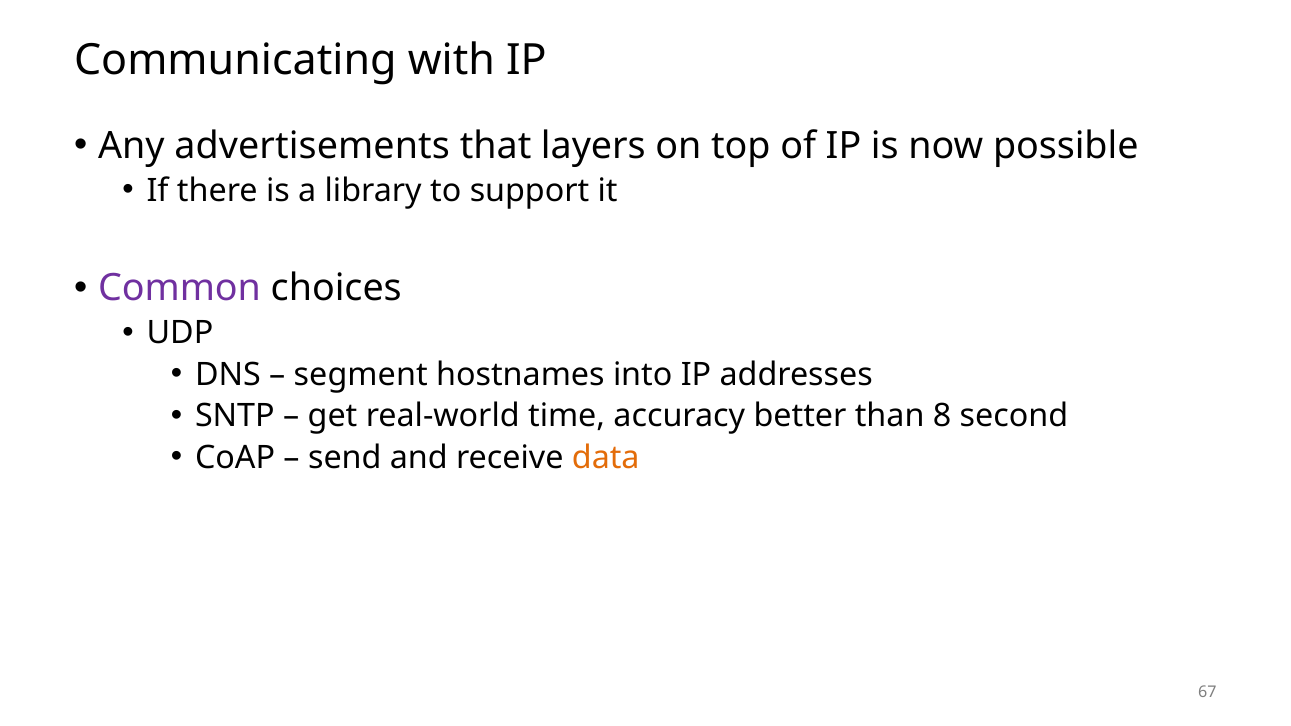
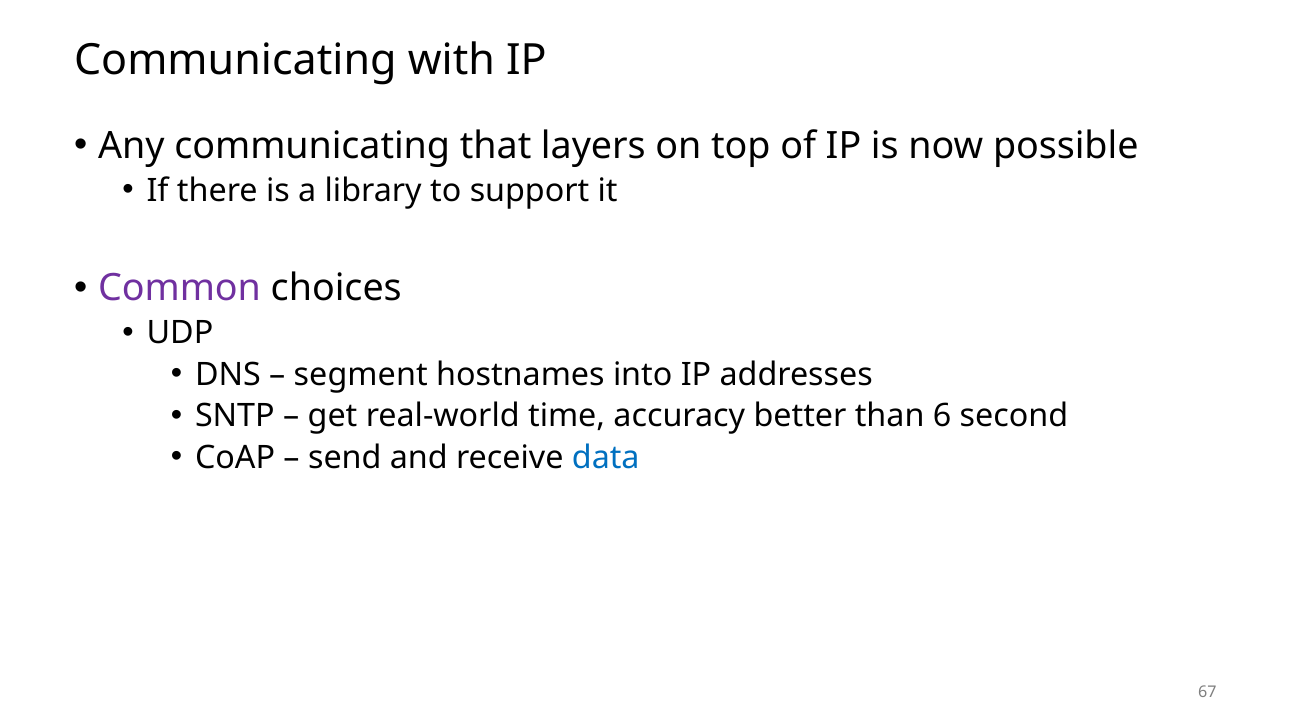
Any advertisements: advertisements -> communicating (312, 146)
8: 8 -> 6 (942, 416)
data colour: orange -> blue (606, 458)
